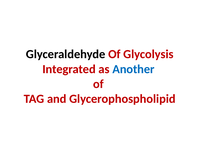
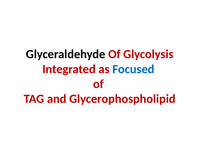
Another: Another -> Focused (133, 69)
